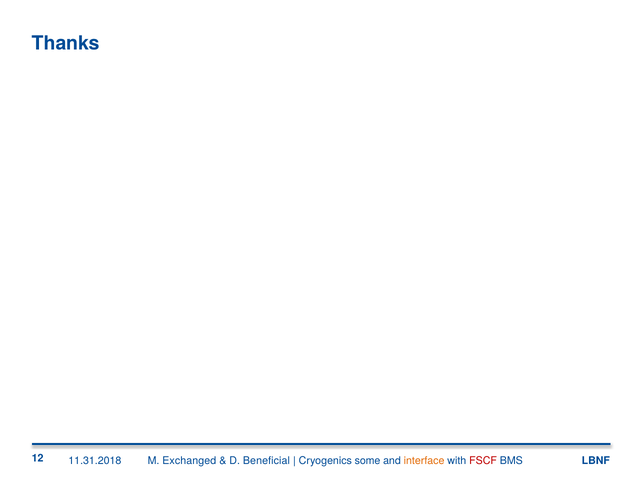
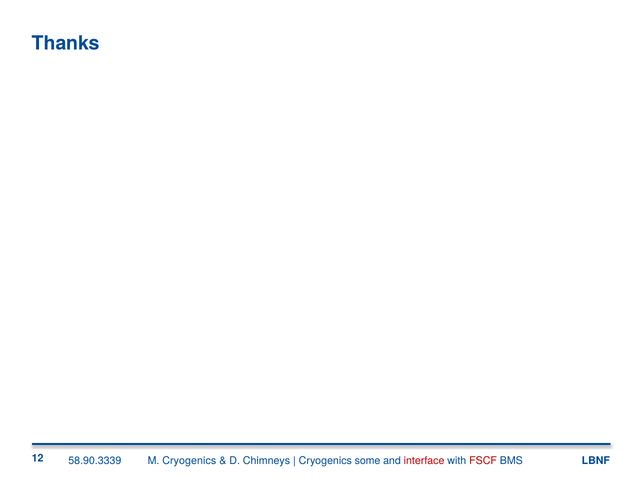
11.31.2018: 11.31.2018 -> 58.90.3339 (95, 460)
M Exchanged: Exchanged -> Cryogenics (189, 460)
Beneficial: Beneficial -> Chimneys (266, 460)
interface colour: orange -> red (424, 460)
